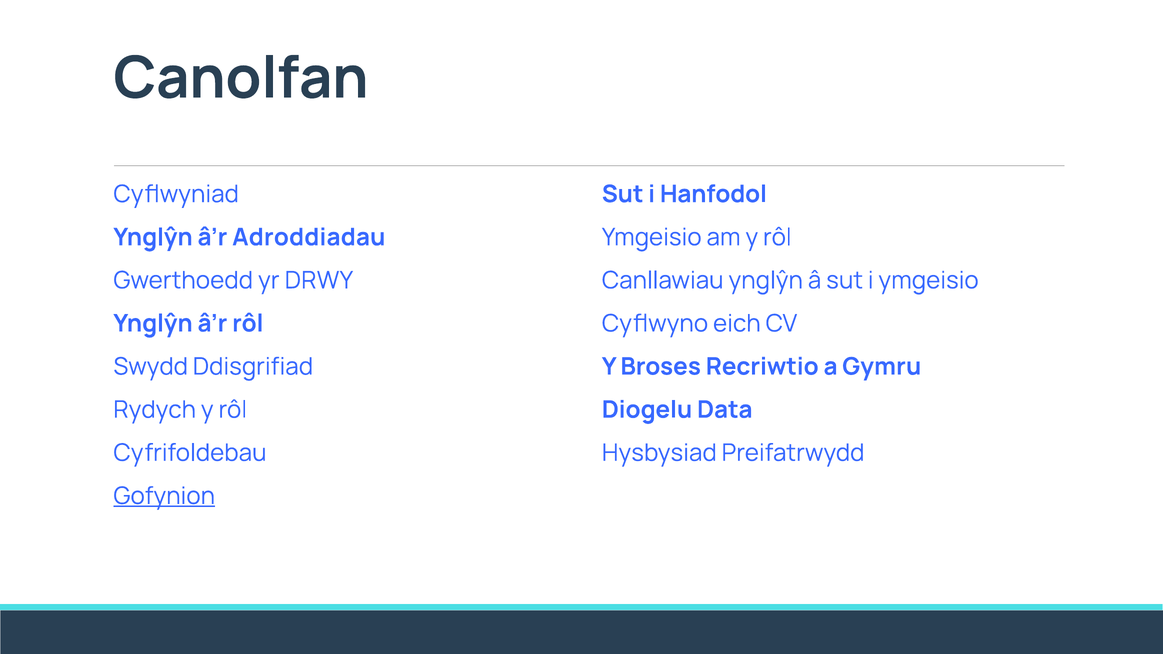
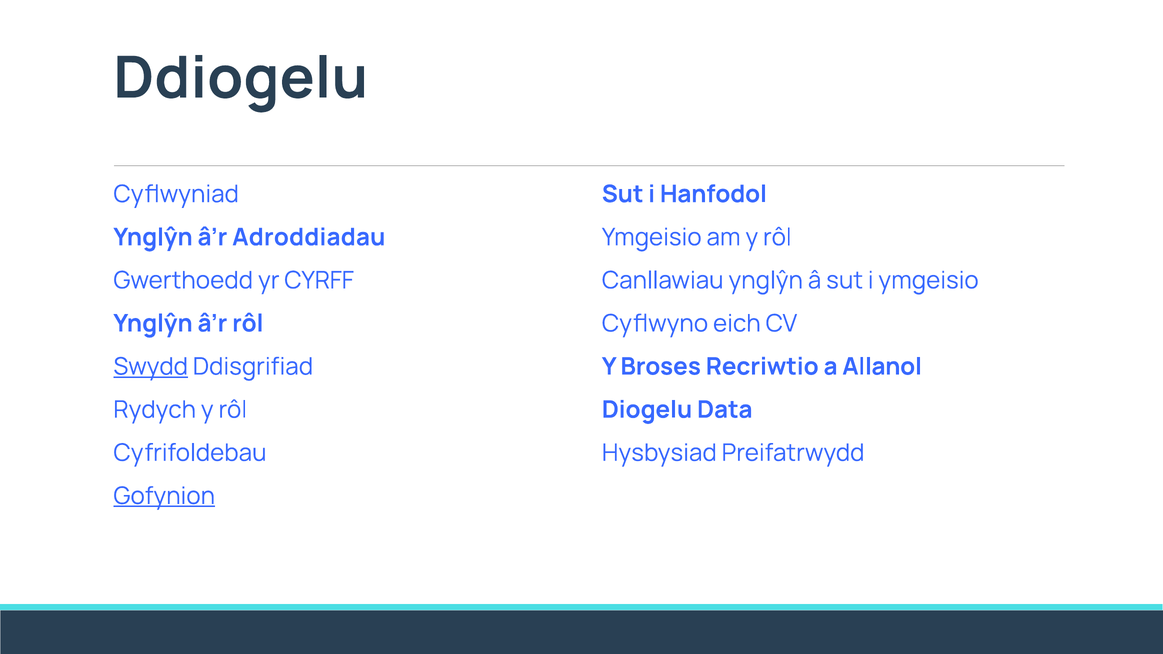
Canolfan: Canolfan -> Ddiogelu (241, 78)
DRWY: DRWY -> CYRFF (319, 280)
Swydd underline: none -> present (151, 367)
Gymru: Gymru -> Allanol (882, 367)
